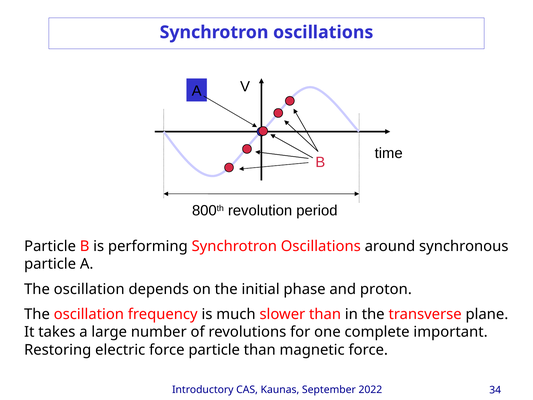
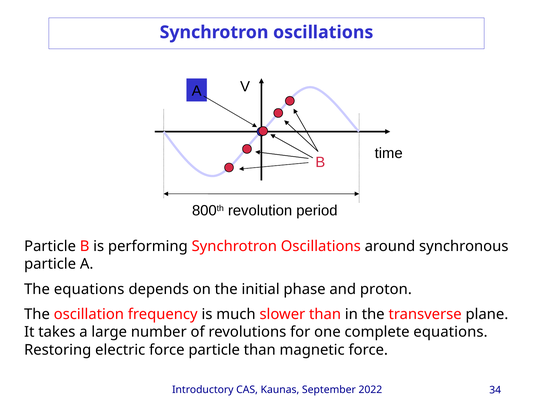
oscillation: oscillation -> equations (89, 289)
complete important: important -> equations (451, 332)
